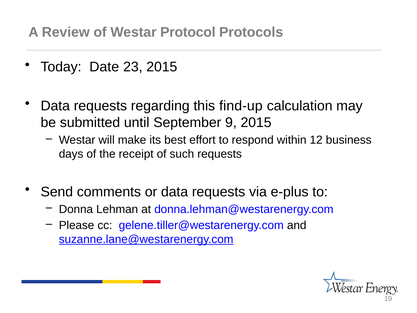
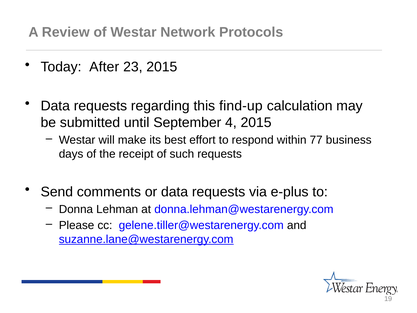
Protocol: Protocol -> Network (188, 32)
Date: Date -> After (104, 67)
9: 9 -> 4 (231, 123)
12: 12 -> 77 (316, 140)
